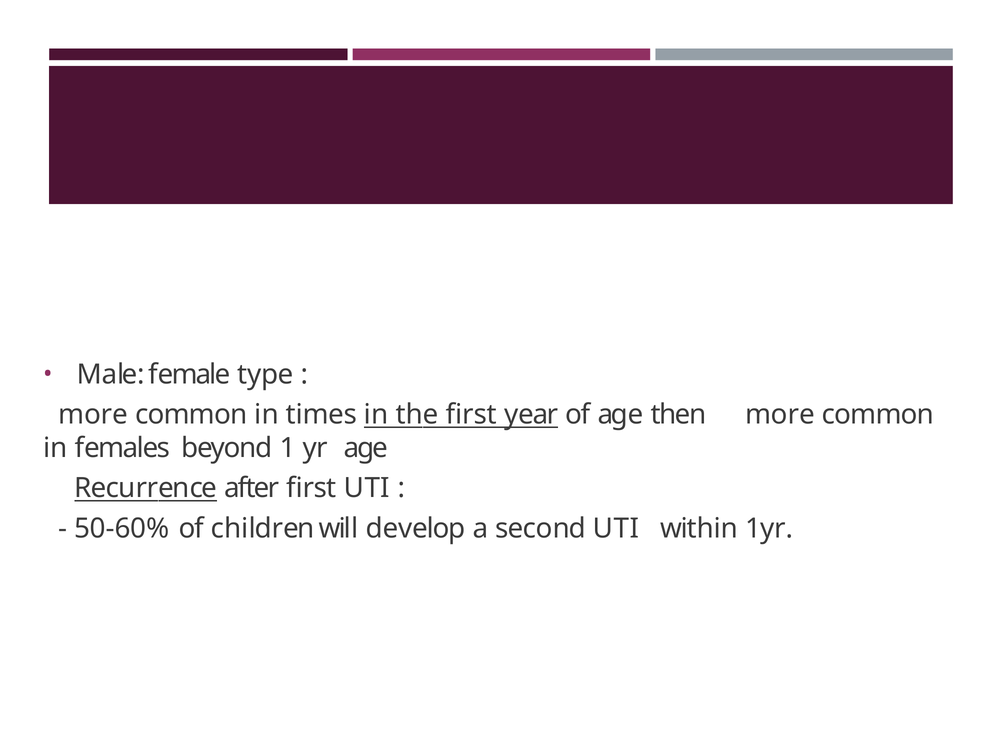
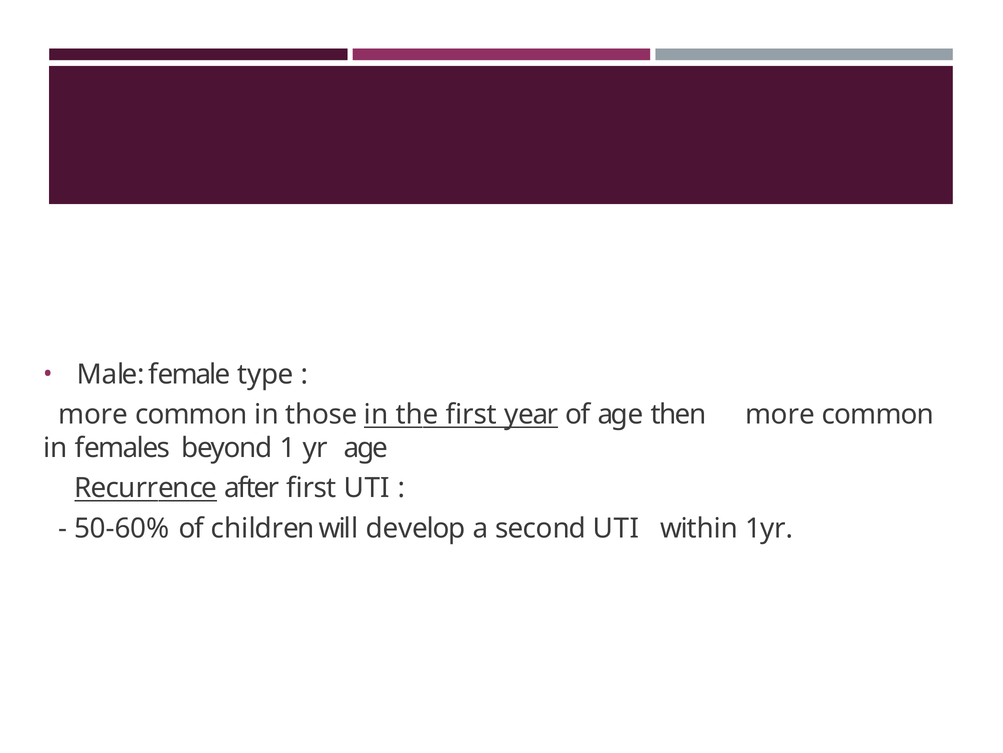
times: times -> those (322, 414)
